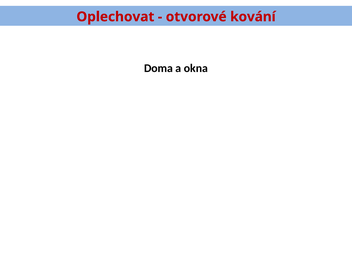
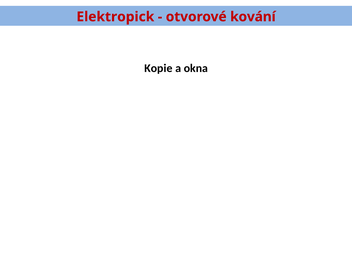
Oplechovat: Oplechovat -> Elektropick (115, 17)
Doma: Doma -> Kopie (158, 68)
